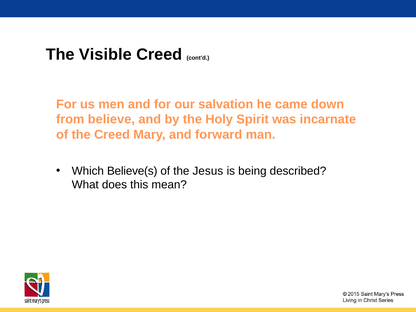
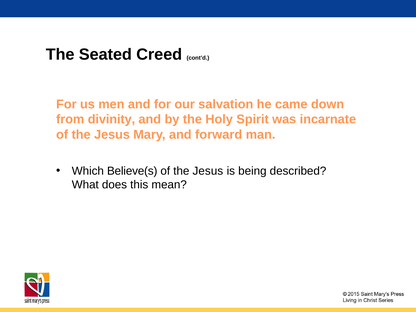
Visible: Visible -> Seated (105, 55)
believe: believe -> divinity (111, 119)
Creed: Creed -> Jesus (112, 135)
